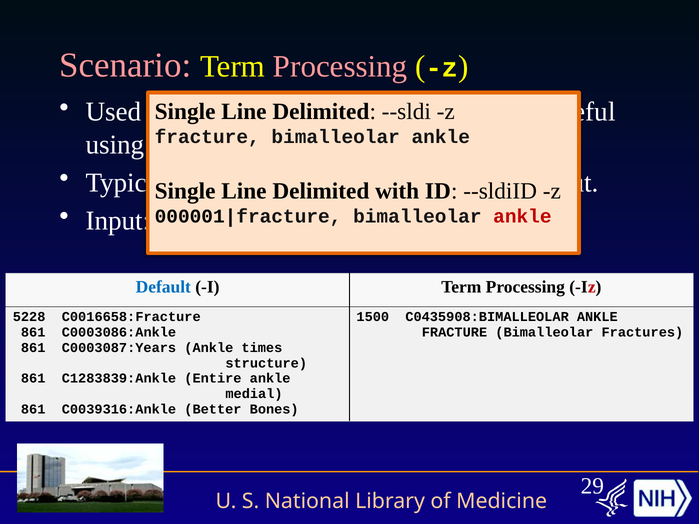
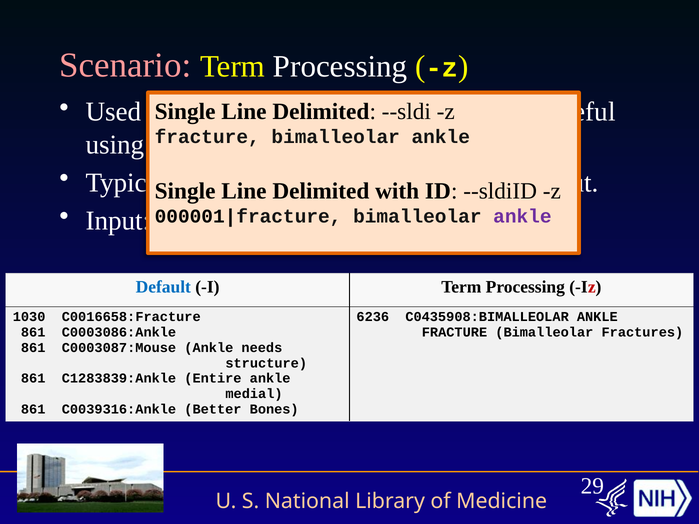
Processing colour: pink -> white (340, 67)
ankle colour: red -> purple (522, 216)
5228: 5228 -> 1030 (29, 317)
1500: 1500 -> 6236 (373, 317)
C0003087:Years: C0003087:Years -> C0003087:Mouse (119, 348)
times: times -> needs (262, 348)
